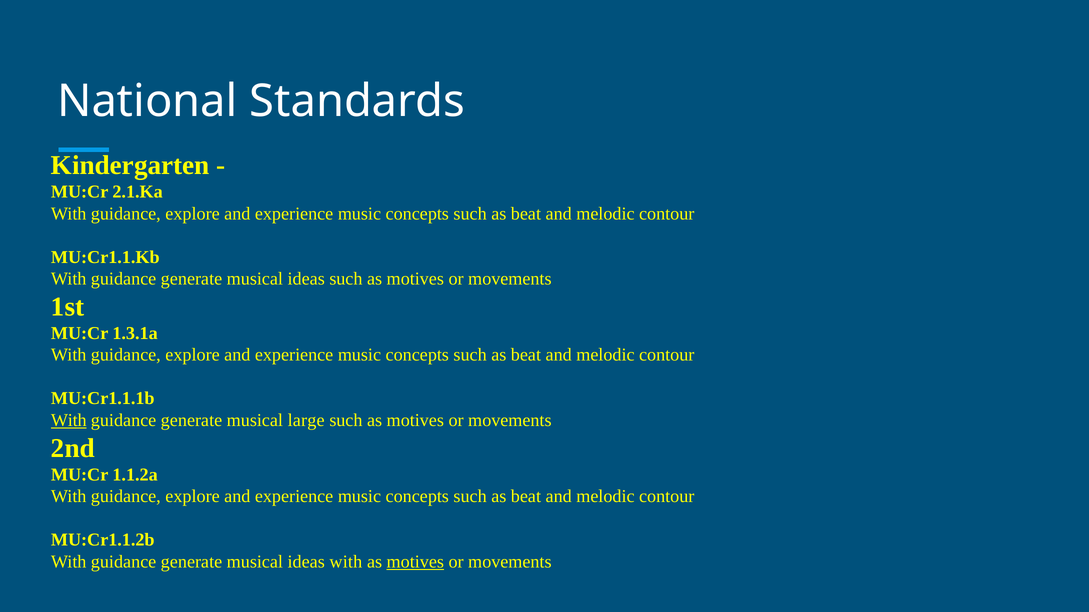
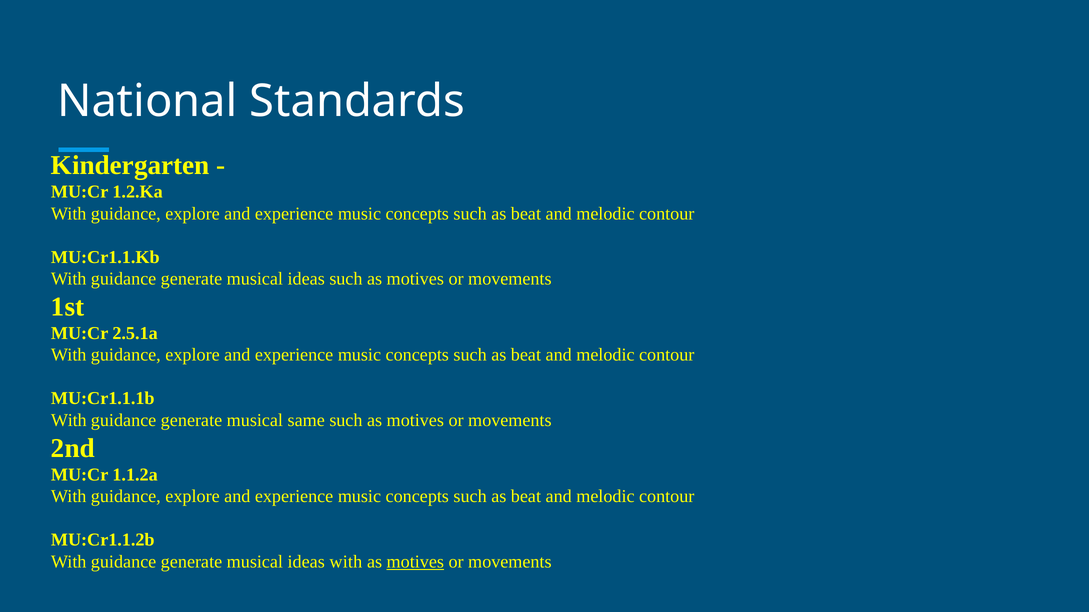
2.1.Ka: 2.1.Ka -> 1.2.Ka (138, 192)
1.3.1a: 1.3.1a -> 2.5.1a (135, 334)
With underline: present -> none (69, 421)
large: large -> same (306, 421)
